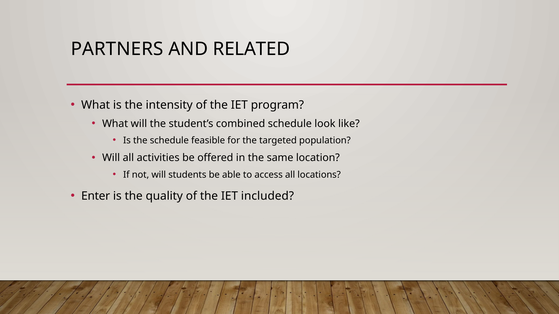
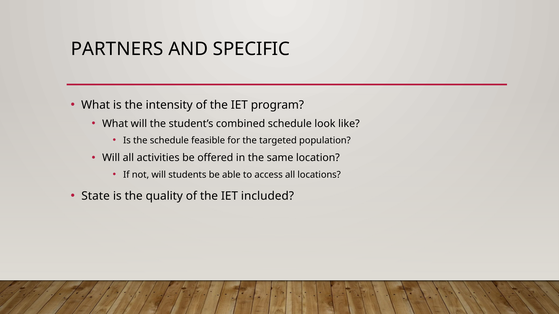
RELATED: RELATED -> SPECIFIC (251, 49)
Enter: Enter -> State (96, 196)
